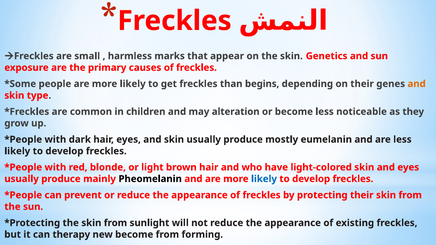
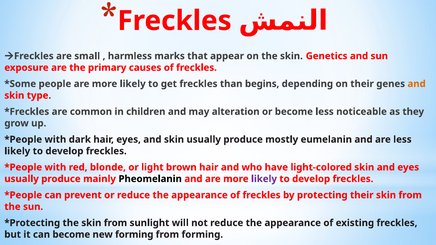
likely colour: blue -> purple (264, 179)
can therapy: therapy -> become (71, 235)
new become: become -> forming (134, 235)
